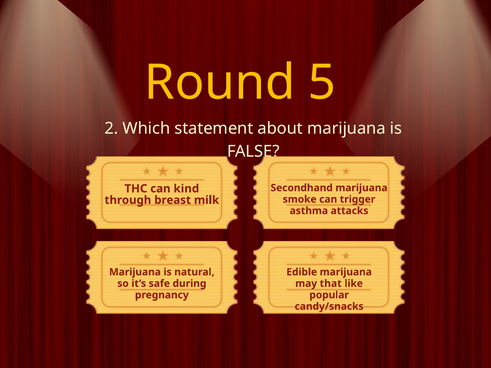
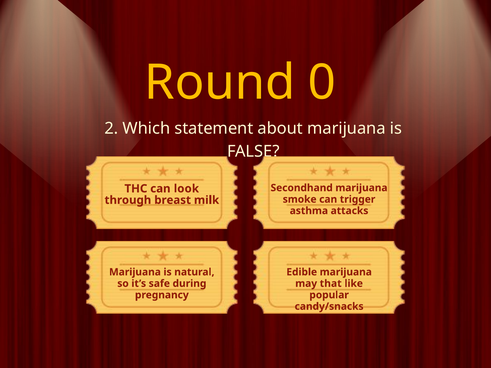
5: 5 -> 0 (322, 83)
kind: kind -> look (186, 189)
